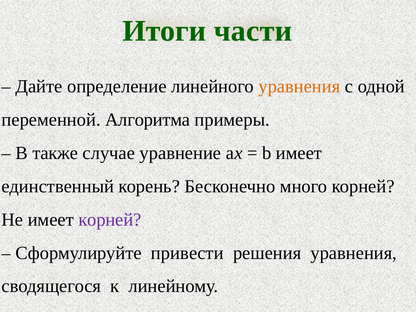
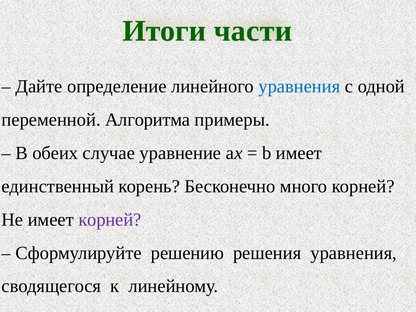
уравнения colour: orange -> blue (299, 86)
также: также -> обеих (55, 153)
привести: привести -> решению (187, 253)
